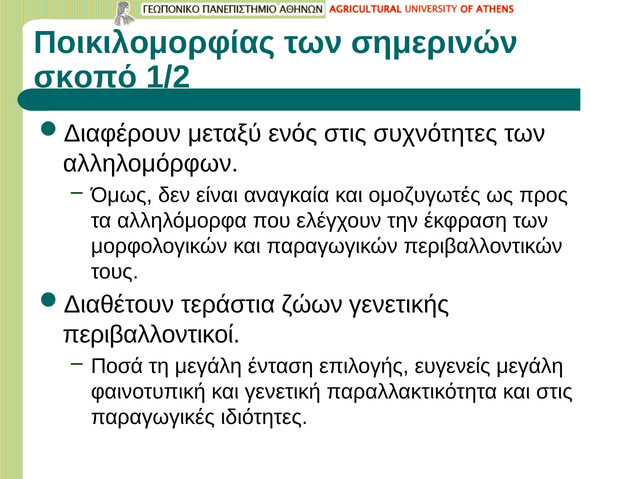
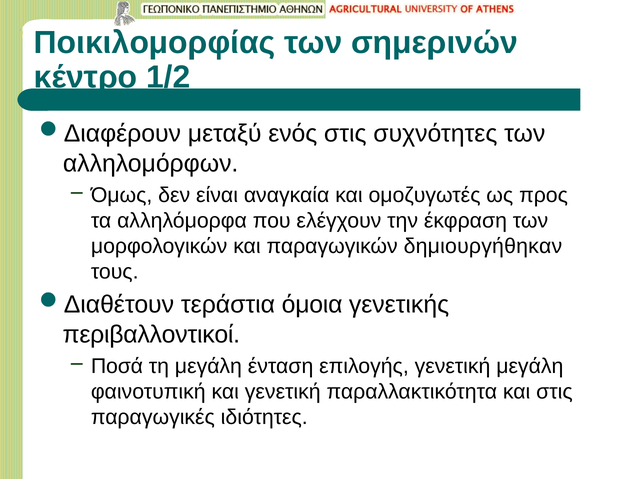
σκοπό: σκοπό -> κέντρο (86, 77)
περιβαλλοντικών: περιβαλλοντικών -> δημιουργήθηκαν (483, 246)
ζώων: ζώων -> όμοια (312, 304)
επιλογής ευγενείς: ευγενείς -> γενετική (453, 366)
